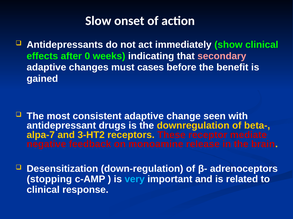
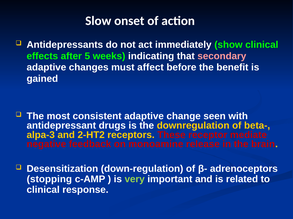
0: 0 -> 5 (87, 56)
cases: cases -> affect (150, 68)
alpa-7: alpa-7 -> alpa-3 (41, 135)
3-HT2: 3-HT2 -> 2-HT2 (91, 135)
very colour: light blue -> light green (135, 180)
